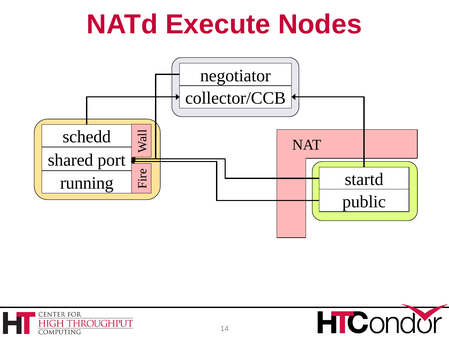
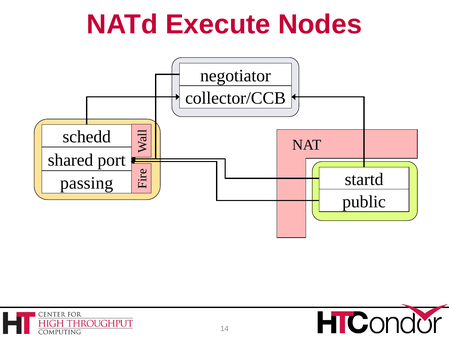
running: running -> passing (87, 183)
